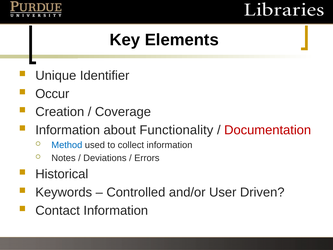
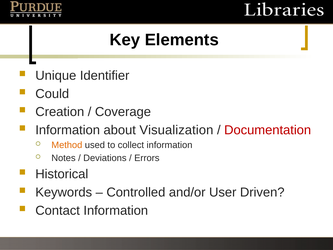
Occur: Occur -> Could (52, 94)
Functionality: Functionality -> Visualization (176, 130)
Method colour: blue -> orange (67, 145)
